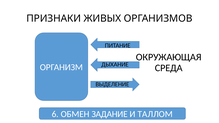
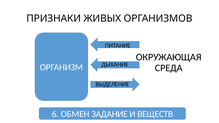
ТАЛЛОМ: ТАЛЛОМ -> ВЕЩЕСТВ (155, 114)
